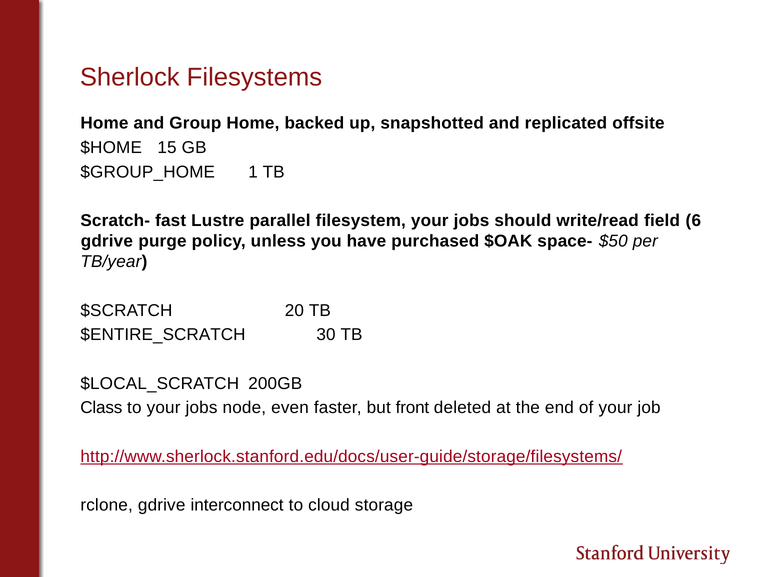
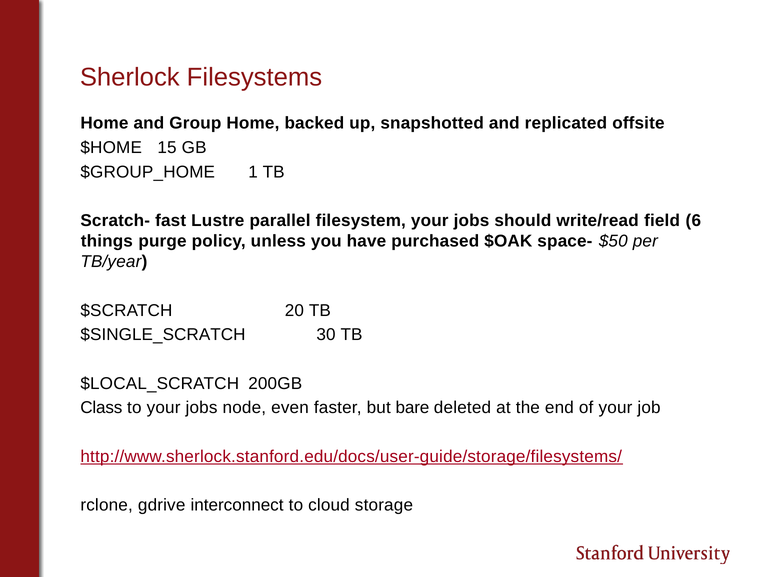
gdrive: gdrive -> things (107, 241)
$ENTIRE_SCRATCH: $ENTIRE_SCRATCH -> $SINGLE_SCRATCH (163, 335)
front: front -> bare (412, 408)
